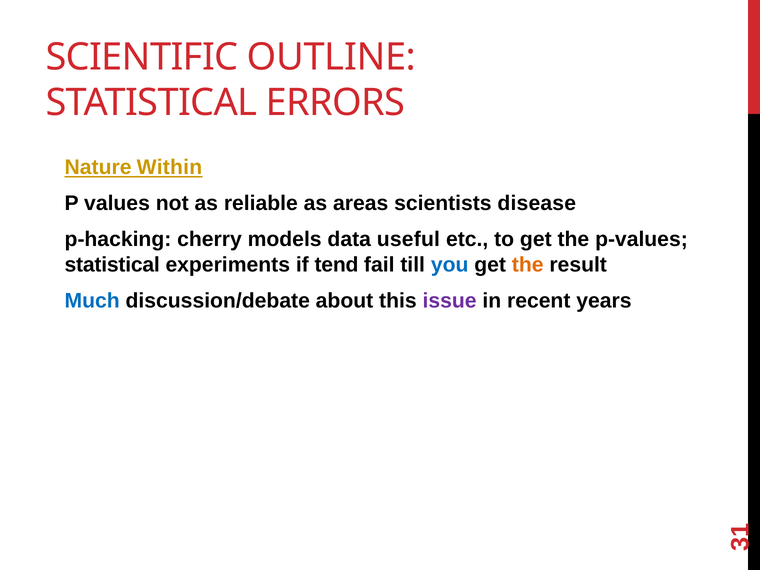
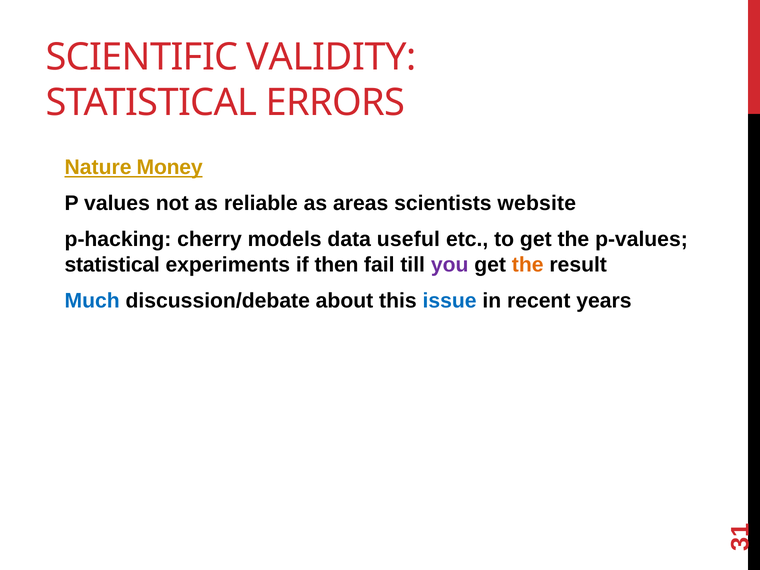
OUTLINE: OUTLINE -> VALIDITY (331, 57)
Within: Within -> Money (170, 167)
disease: disease -> website (537, 203)
tend: tend -> then (336, 265)
you colour: blue -> purple (450, 265)
issue colour: purple -> blue (450, 301)
